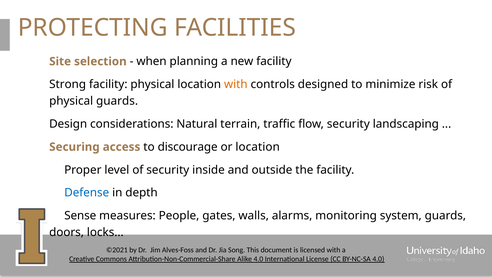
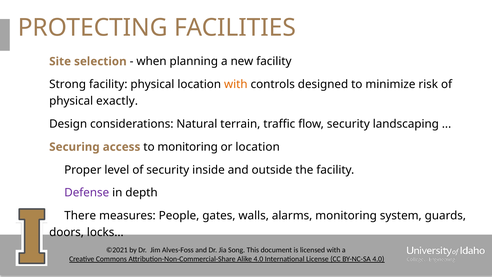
physical guards: guards -> exactly (117, 101)
to discourage: discourage -> monitoring (188, 147)
Defense colour: blue -> purple (87, 193)
Sense: Sense -> There (80, 216)
